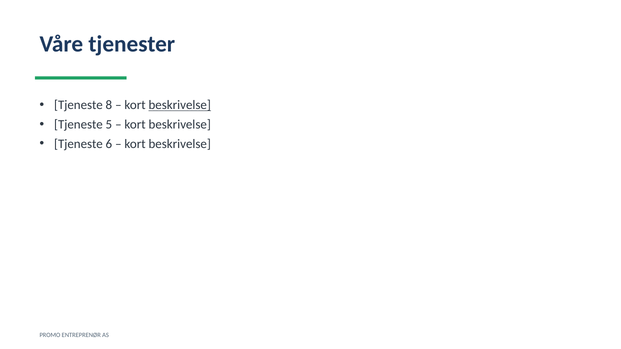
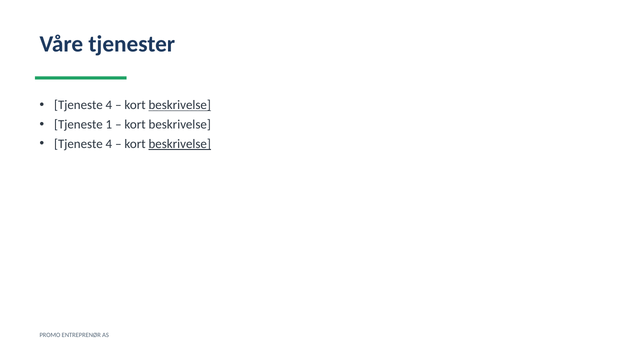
8: 8 -> 4 (109, 105)
5: 5 -> 1 (109, 125)
6: 6 -> 4 (109, 144)
beskrivelse underline: none -> present (180, 144)
